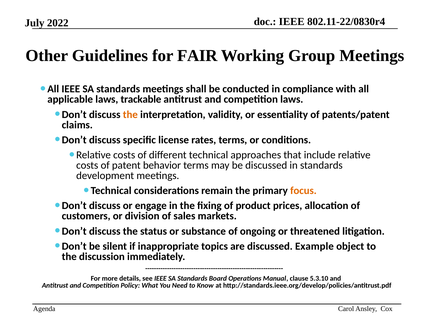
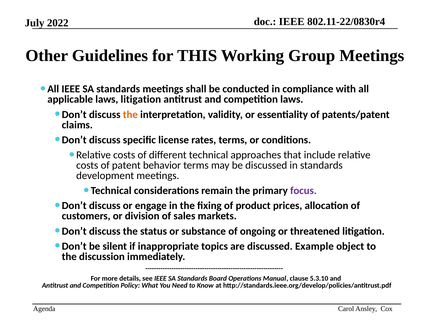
FAIR: FAIR -> THIS (197, 56)
laws trackable: trackable -> litigation (141, 100)
focus colour: orange -> purple (303, 191)
